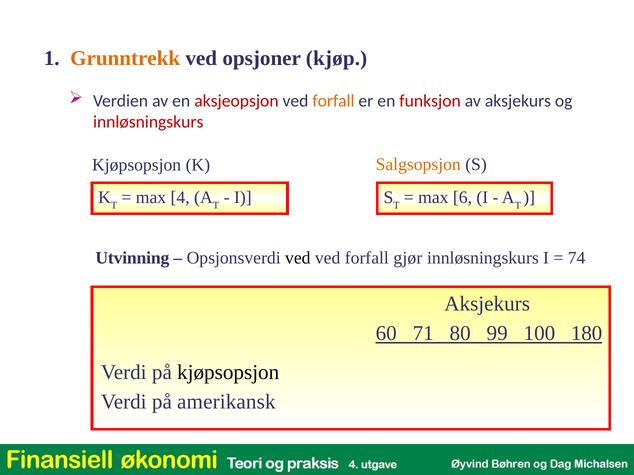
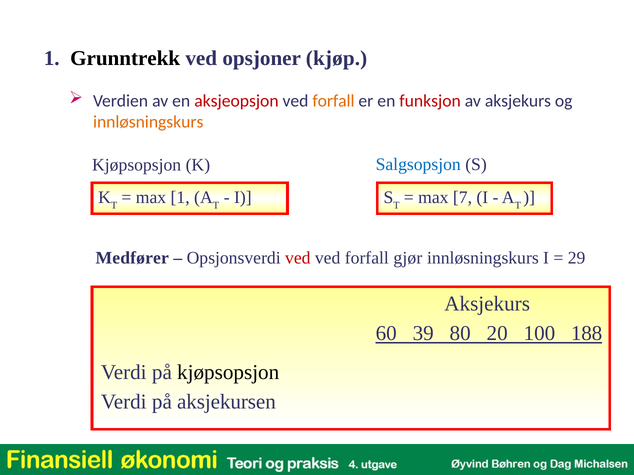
Grunntrekk colour: orange -> black (125, 59)
innløsningskurs colour: red -> orange (148, 122)
Salgsopsjon colour: orange -> blue (418, 164)
max 4: 4 -> 1 (180, 198)
6: 6 -> 7 (463, 198)
Utvinning: Utvinning -> Medfører (132, 258)
ved colour: black -> red (298, 258)
74: 74 -> 29 (577, 258)
71: 71 -> 39 (423, 334)
99: 99 -> 20 (497, 334)
180: 180 -> 188 (587, 334)
amerikansk: amerikansk -> aksjekursen (226, 402)
